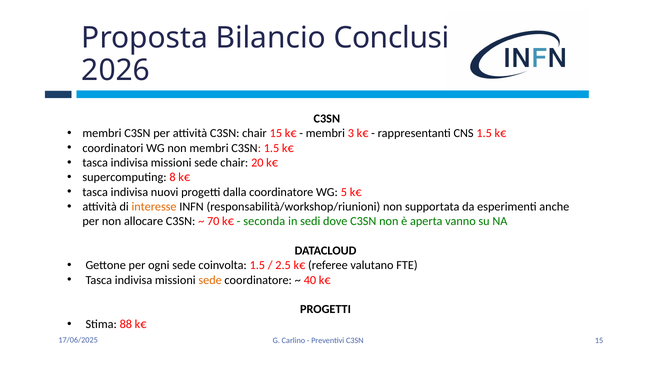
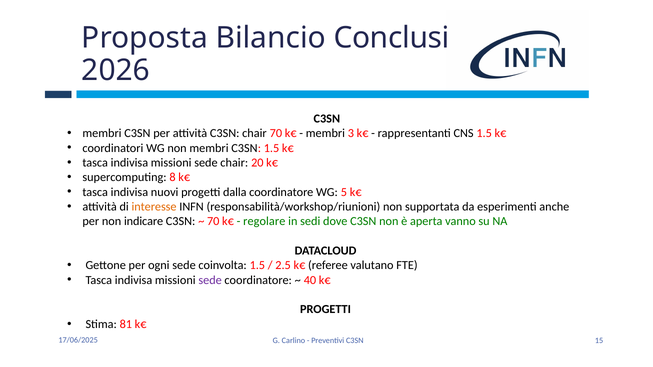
chair 15: 15 -> 70 (276, 133)
allocare: allocare -> indicare (144, 222)
seconda: seconda -> regolare (264, 222)
sede colour: orange -> purple (210, 280)
88: 88 -> 81 (126, 324)
